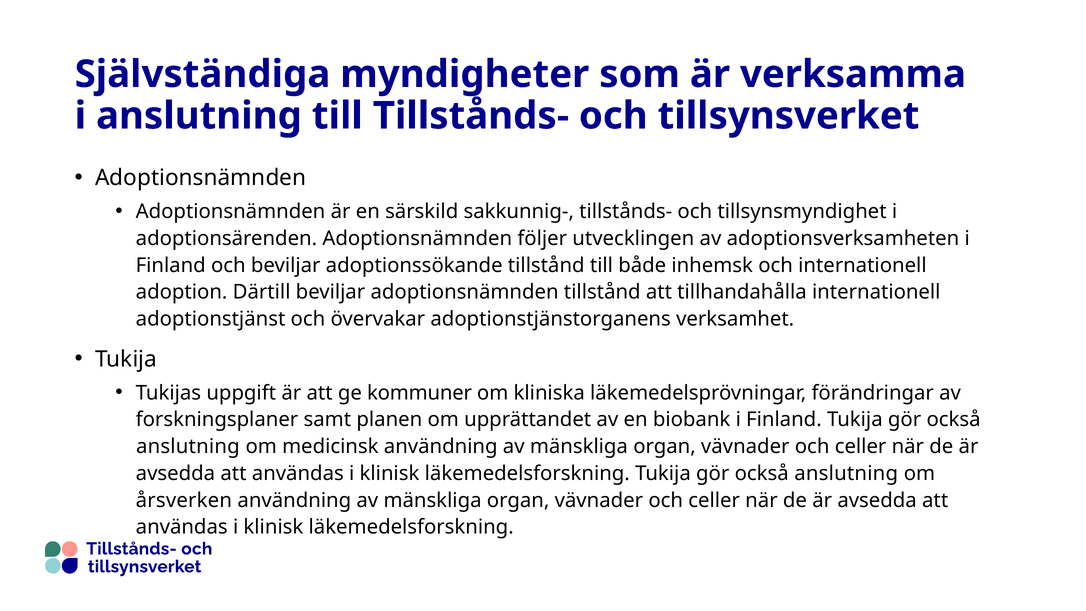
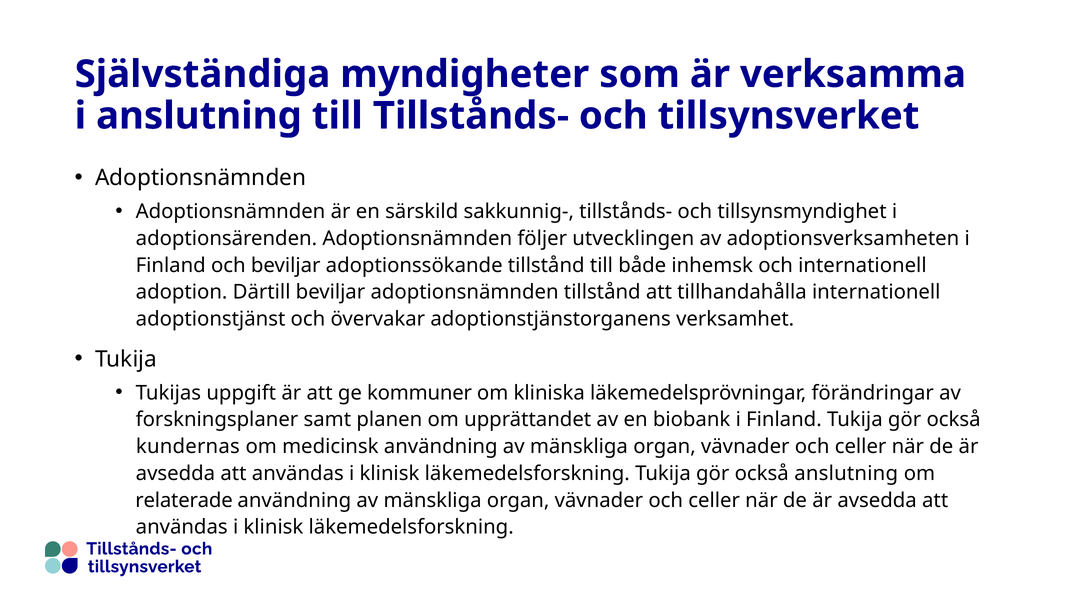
anslutning: anslutning -> kundernas (188, 446)
årsverken: årsverken -> relaterade (184, 500)
